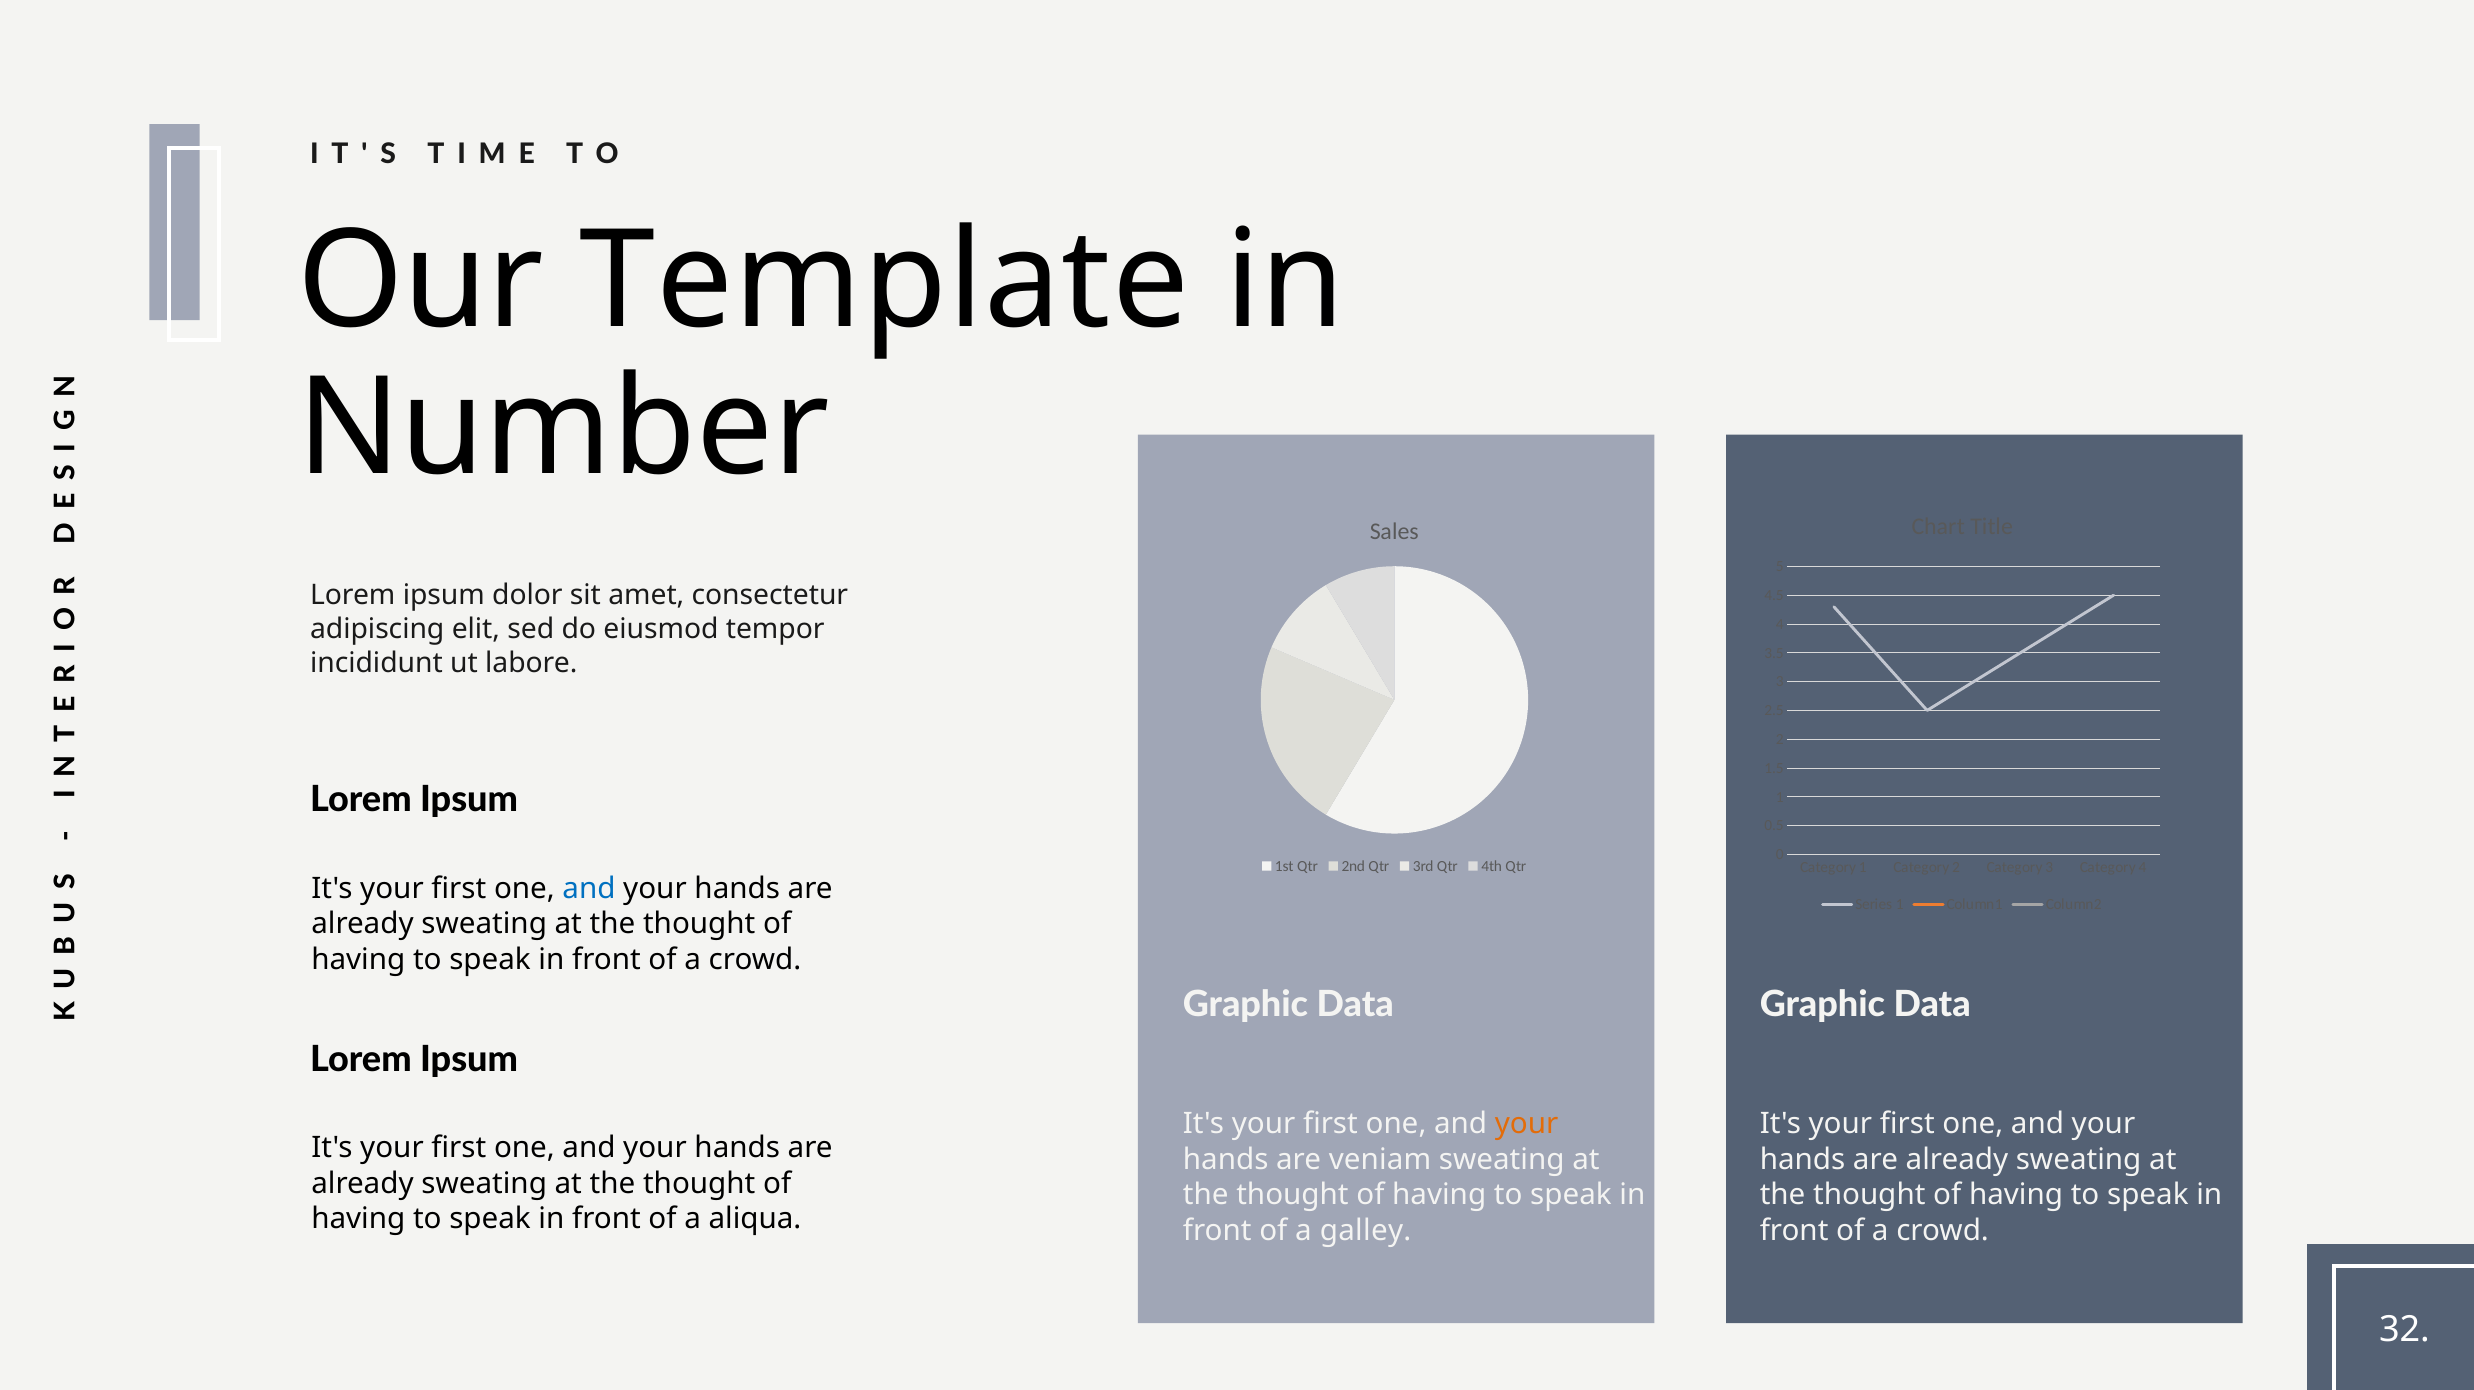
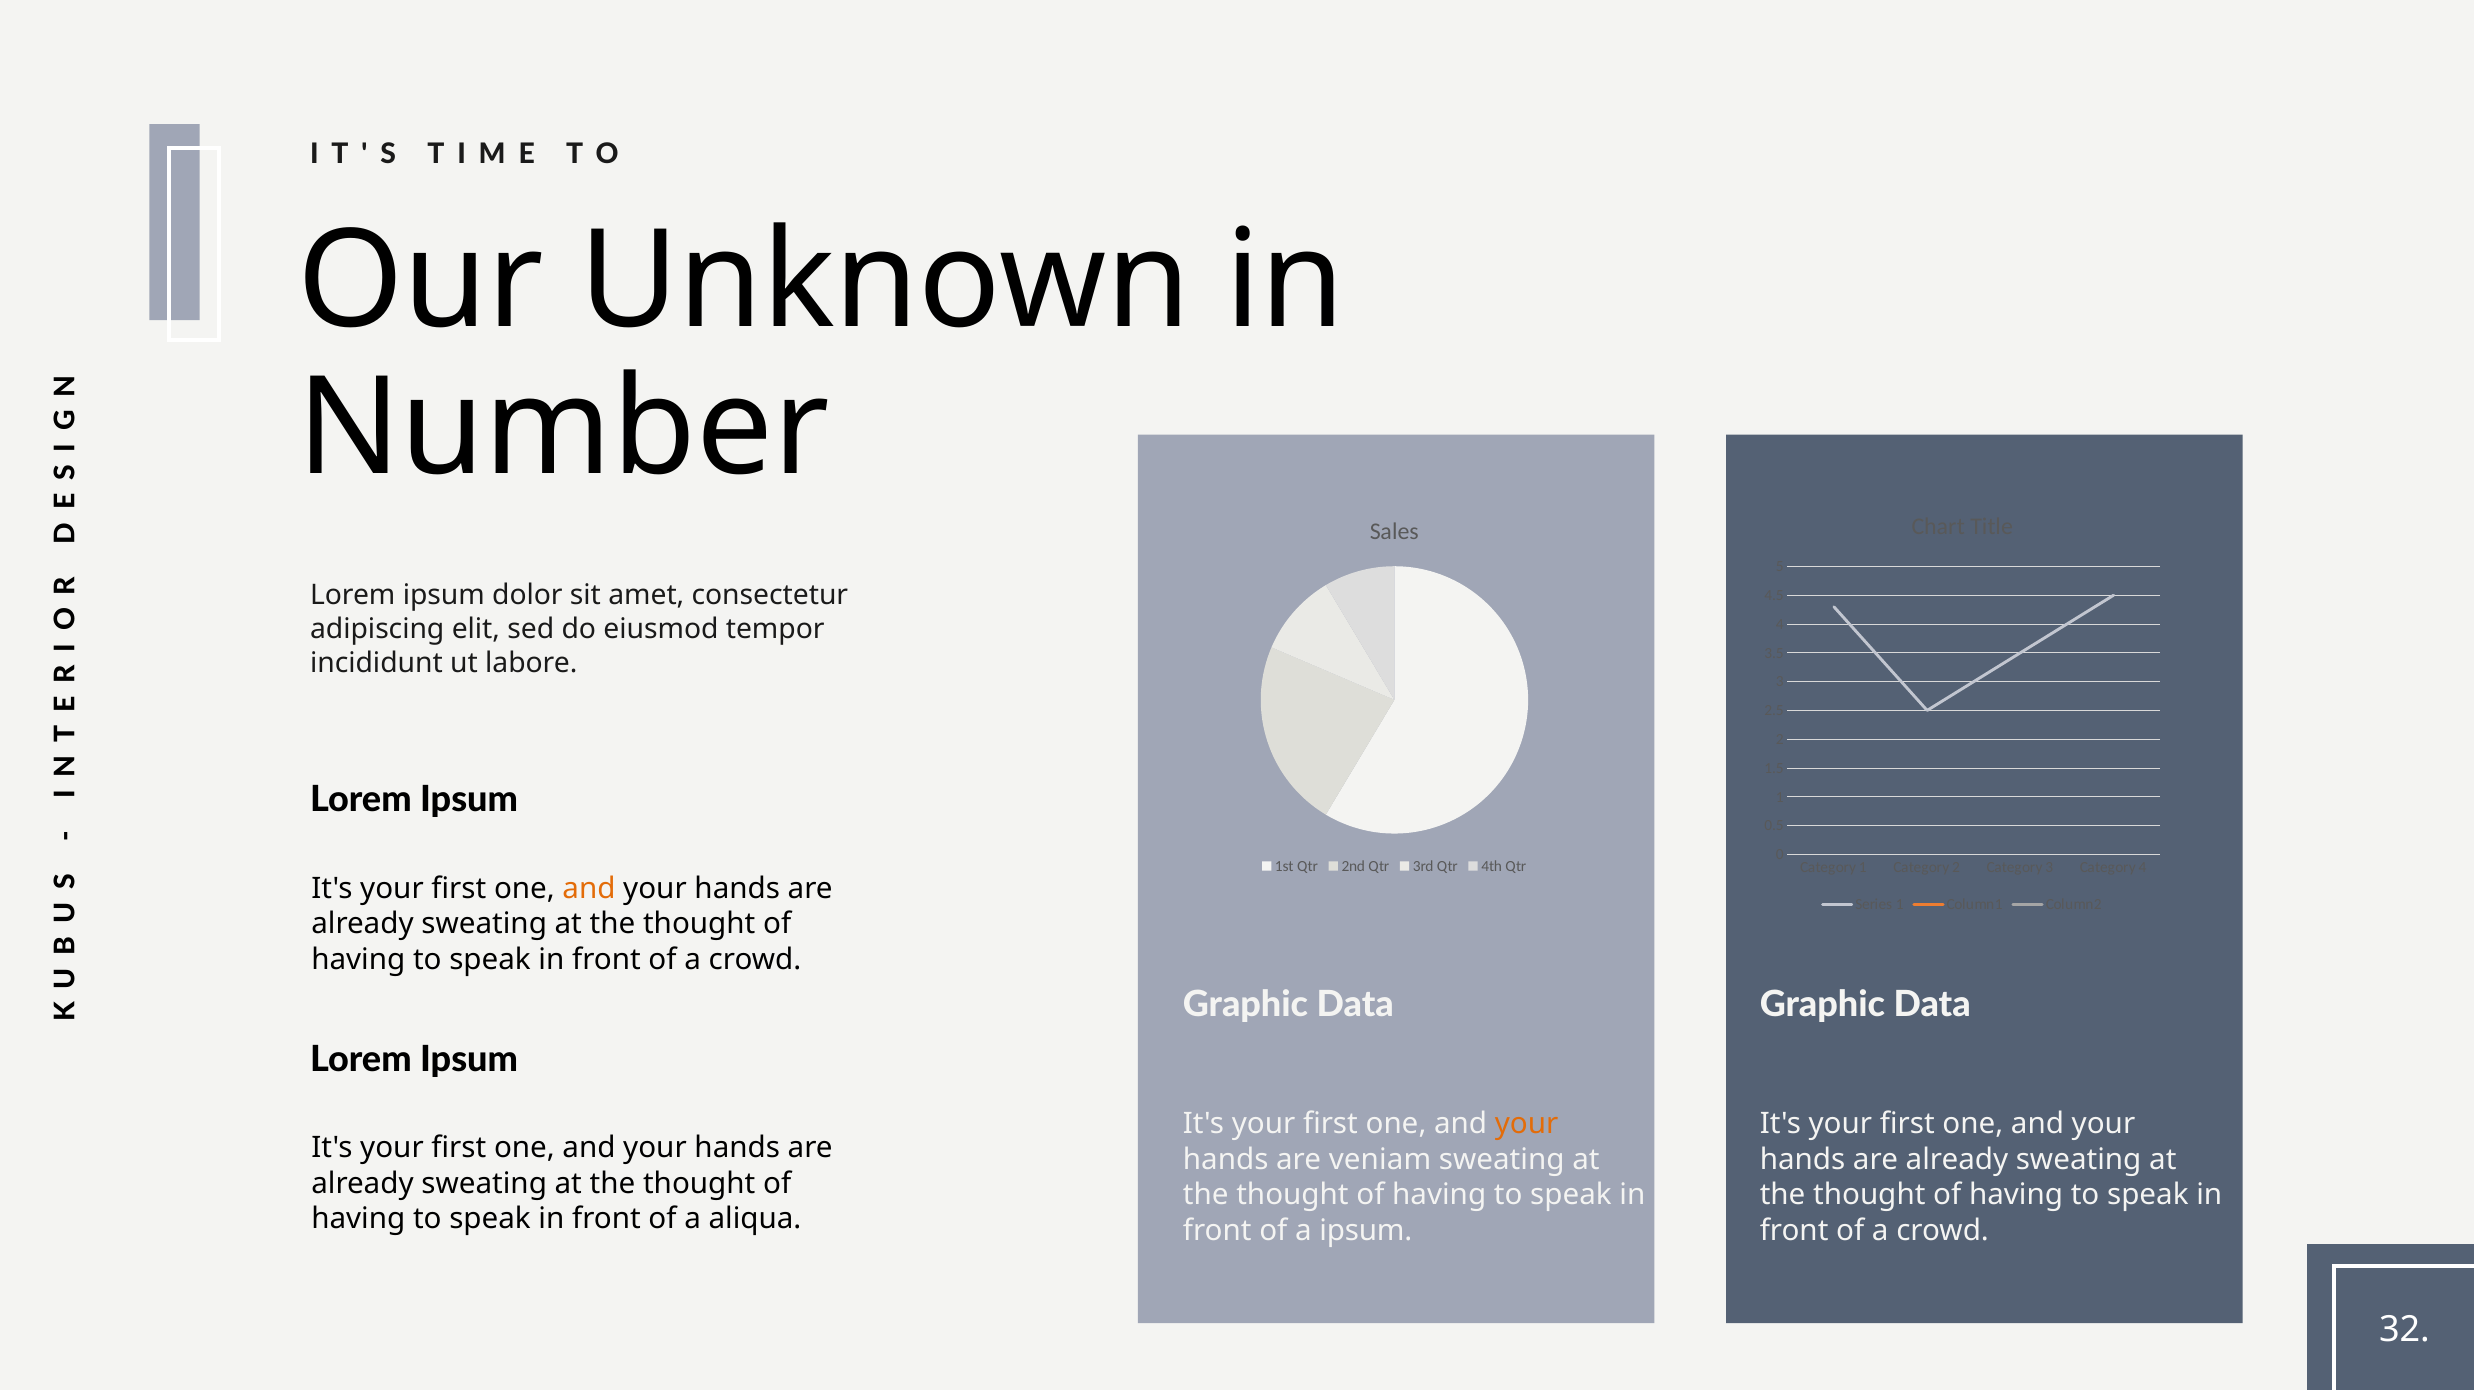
Template: Template -> Unknown (885, 282)
and colour: blue -> orange (589, 889)
a galley: galley -> ipsum (1366, 1231)
